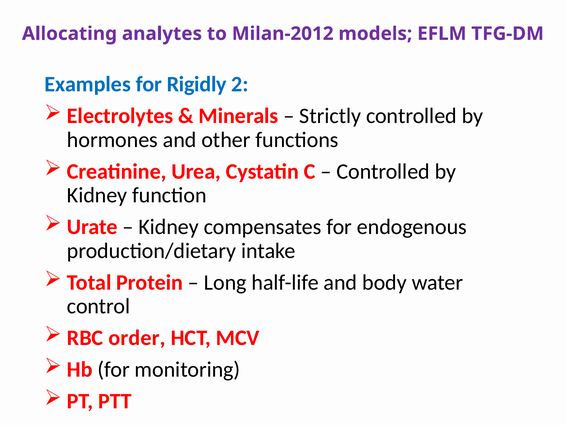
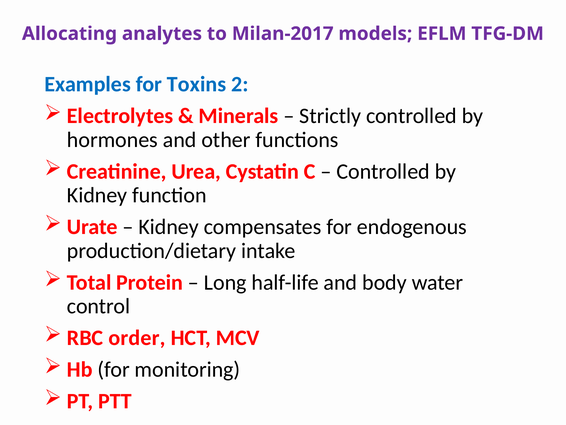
Milan-2012: Milan-2012 -> Milan-2017 (283, 34)
Rigidly: Rigidly -> Toxins (197, 84)
